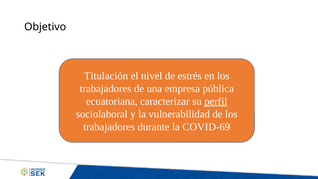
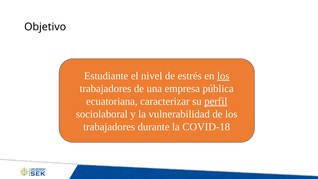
Titulación: Titulación -> Estudiante (106, 76)
los underline: none -> present (223, 76)
COVID-69: COVID-69 -> COVID-18 (206, 127)
